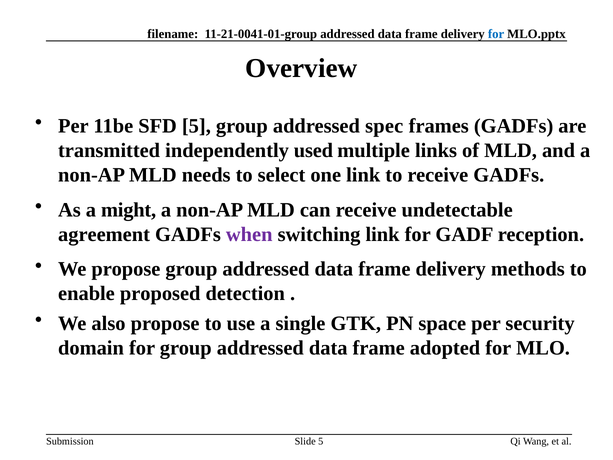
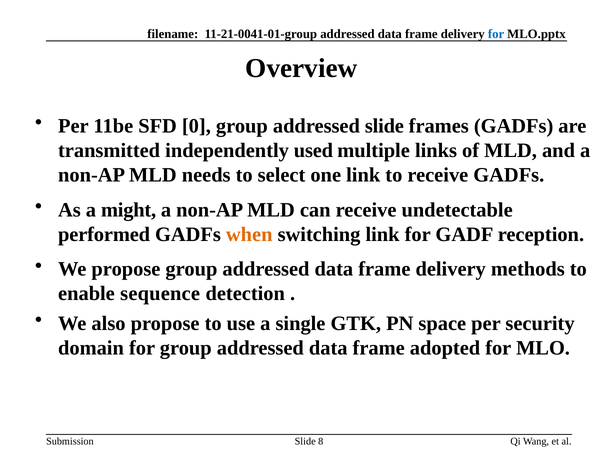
SFD 5: 5 -> 0 (196, 126)
addressed spec: spec -> slide (384, 126)
agreement: agreement -> performed (104, 234)
when colour: purple -> orange (249, 234)
proposed: proposed -> sequence (160, 294)
Slide 5: 5 -> 8 (321, 441)
